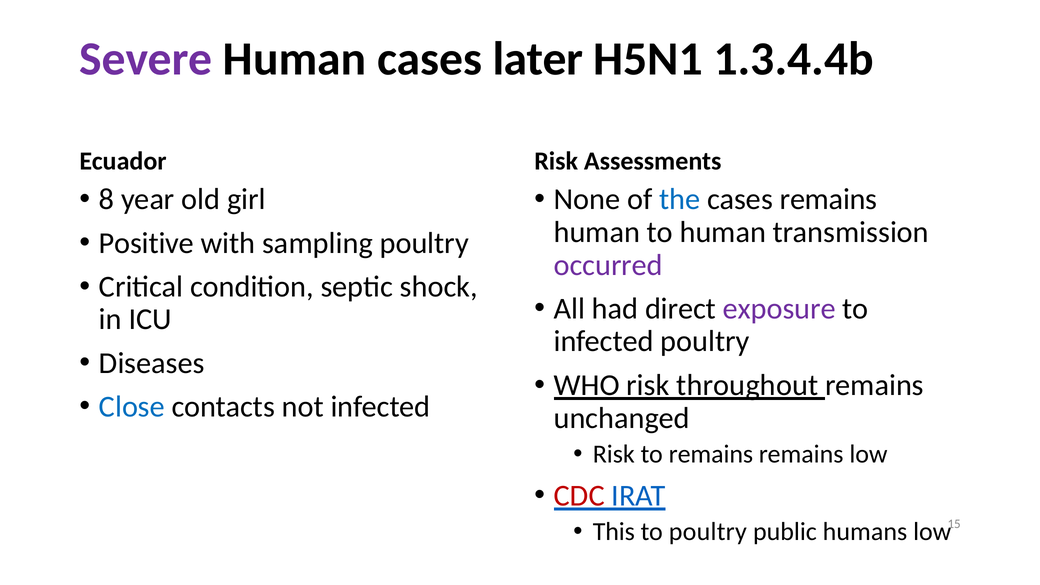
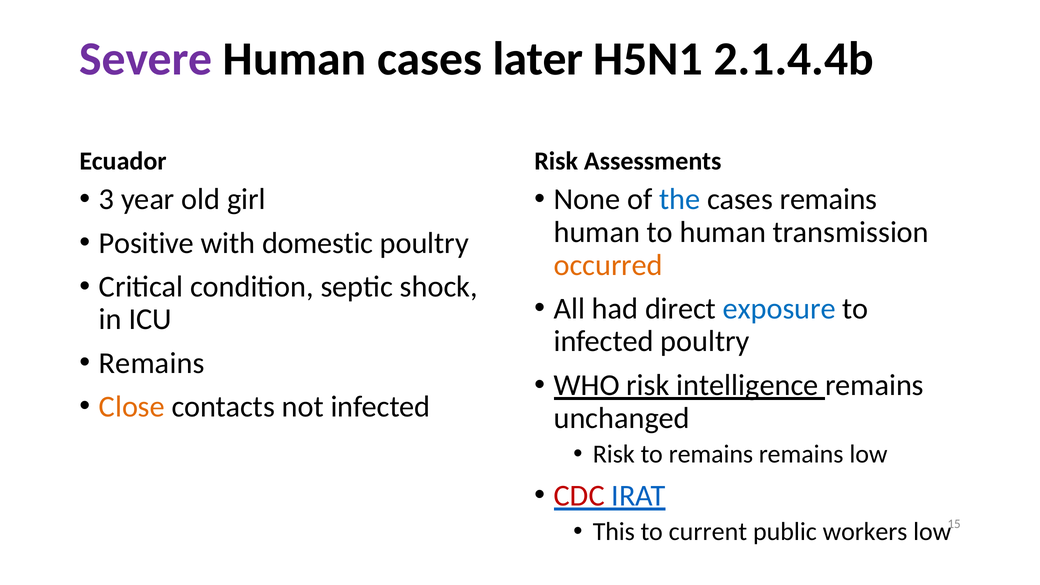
1.3.4.4b: 1.3.4.4b -> 2.1.4.4b (794, 59)
8: 8 -> 3 (107, 199)
sampling: sampling -> domestic (318, 243)
occurred colour: purple -> orange (608, 265)
exposure colour: purple -> blue (779, 309)
Diseases: Diseases -> Remains (152, 363)
throughout: throughout -> intelligence (747, 385)
Close colour: blue -> orange (132, 407)
to poultry: poultry -> current (708, 532)
humans: humans -> workers (865, 532)
